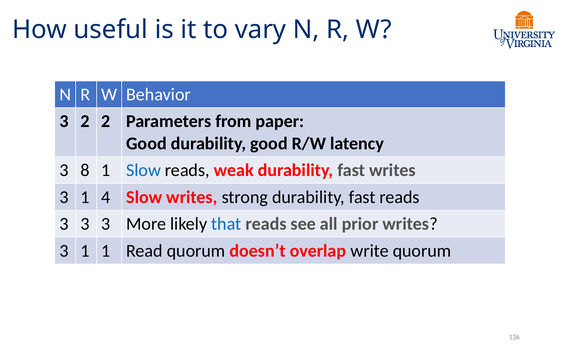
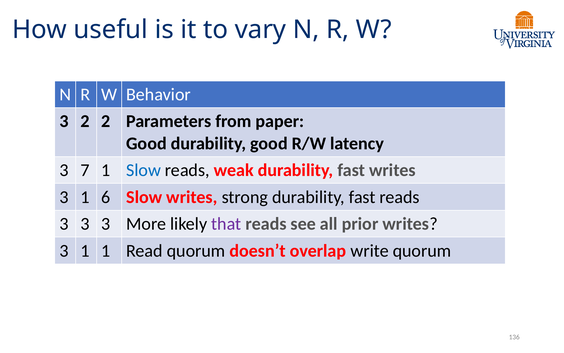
8: 8 -> 7 (85, 170)
4: 4 -> 6 (106, 197)
that colour: blue -> purple (226, 224)
